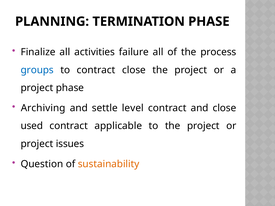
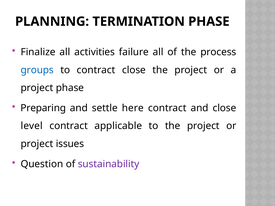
Archiving: Archiving -> Preparing (43, 108)
level: level -> here (133, 108)
used: used -> level (32, 126)
sustainability colour: orange -> purple (109, 164)
